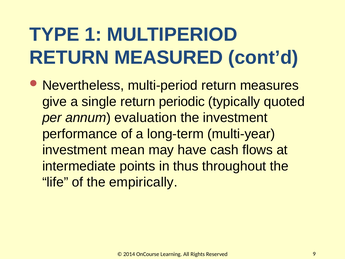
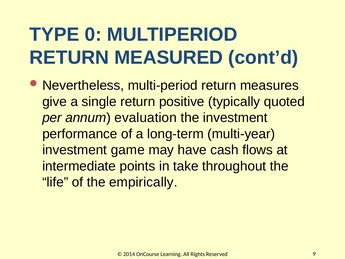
1: 1 -> 0 (93, 34)
periodic: periodic -> positive (182, 102)
mean: mean -> game (128, 150)
thus: thus -> take (186, 166)
